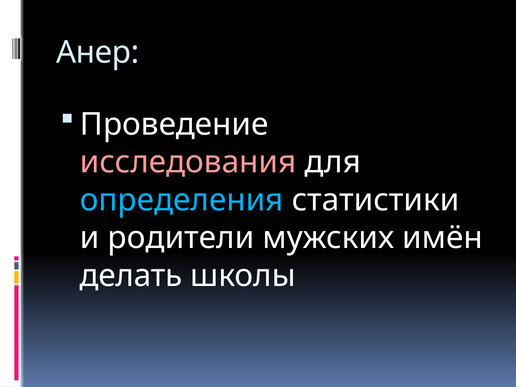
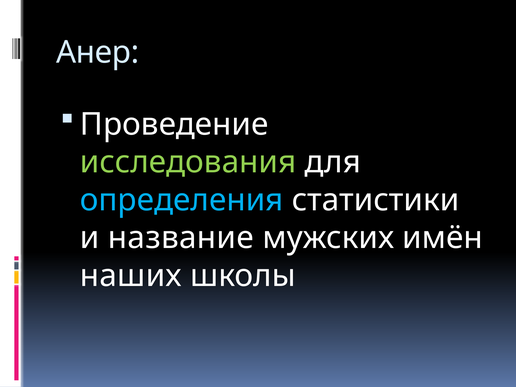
исследования colour: pink -> light green (188, 162)
родители: родители -> название (181, 238)
делать: делать -> наших (131, 276)
